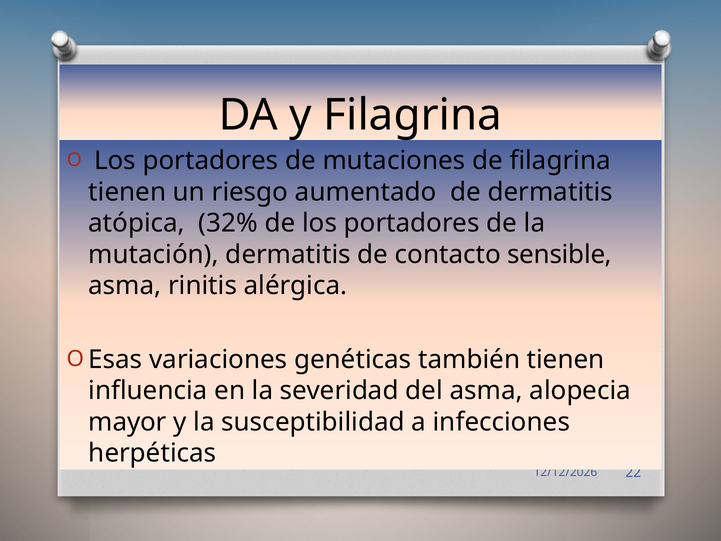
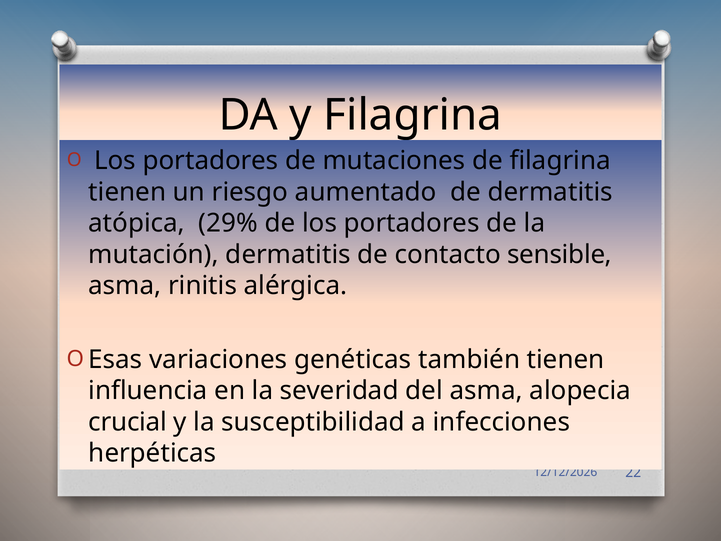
32%: 32% -> 29% (228, 223)
mayor: mayor -> crucial (128, 422)
